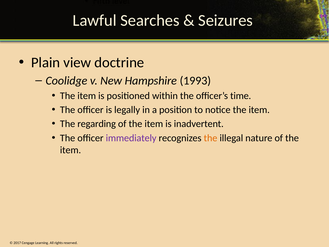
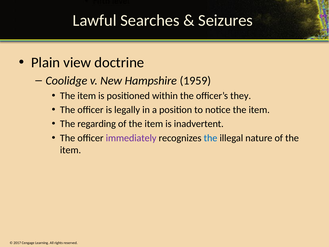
1993: 1993 -> 1959 (195, 81)
time: time -> they (241, 96)
the colour: orange -> blue (211, 138)
